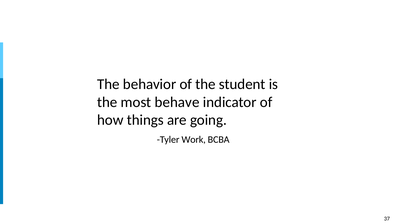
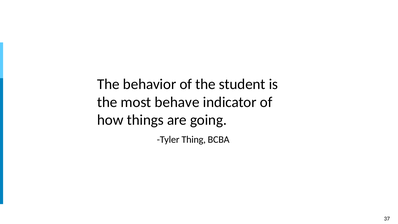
Work: Work -> Thing (194, 140)
